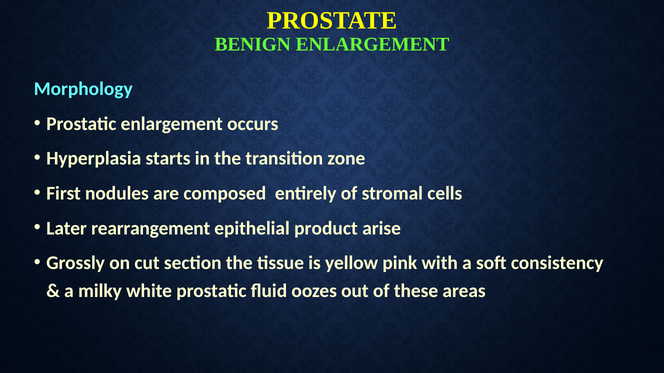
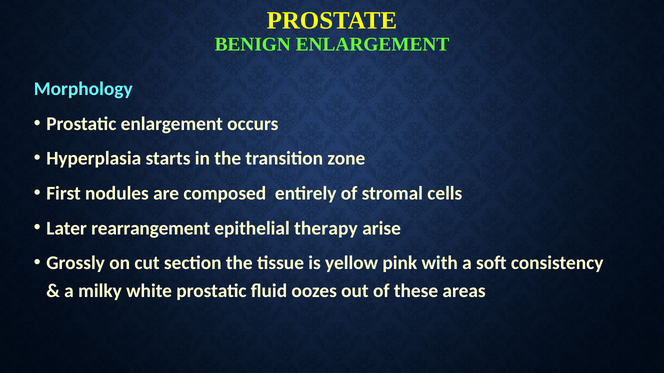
product: product -> therapy (326, 228)
